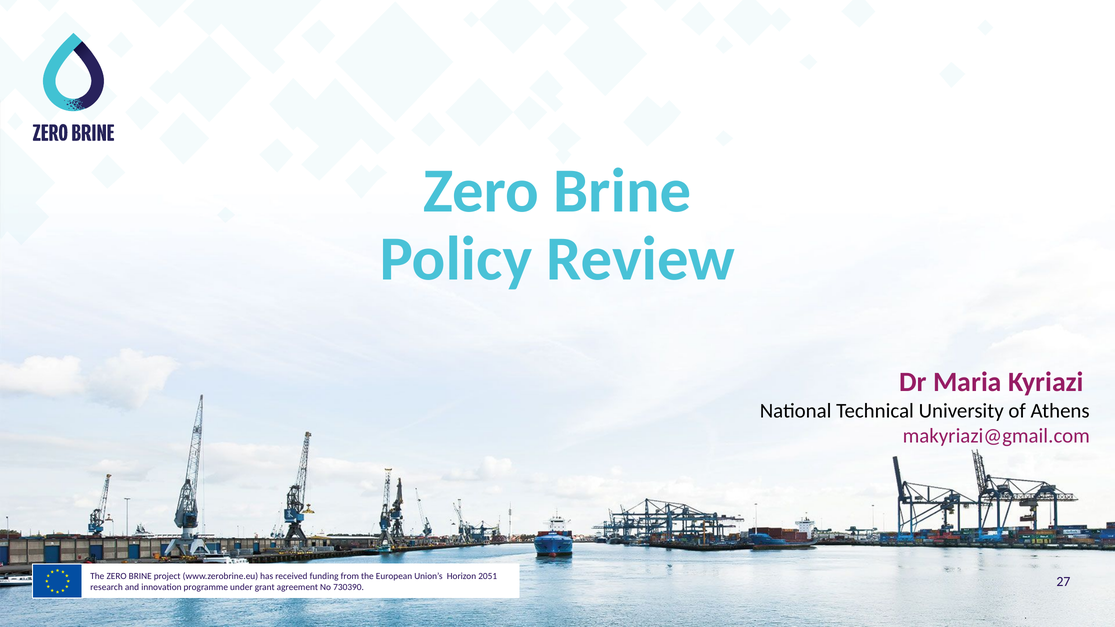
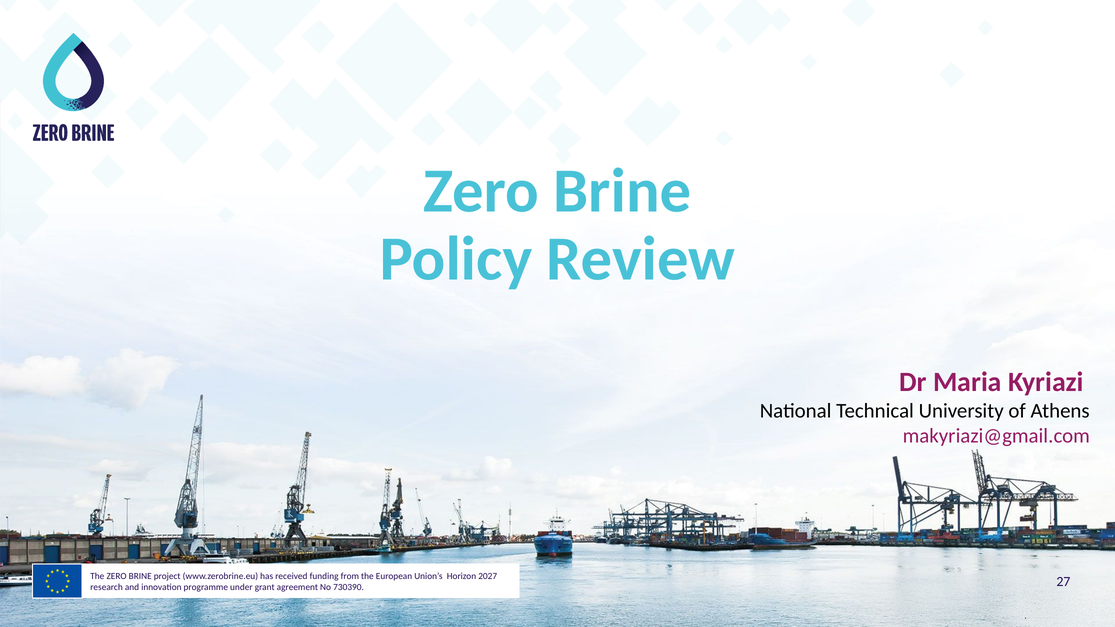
2051: 2051 -> 2027 (488, 576)
